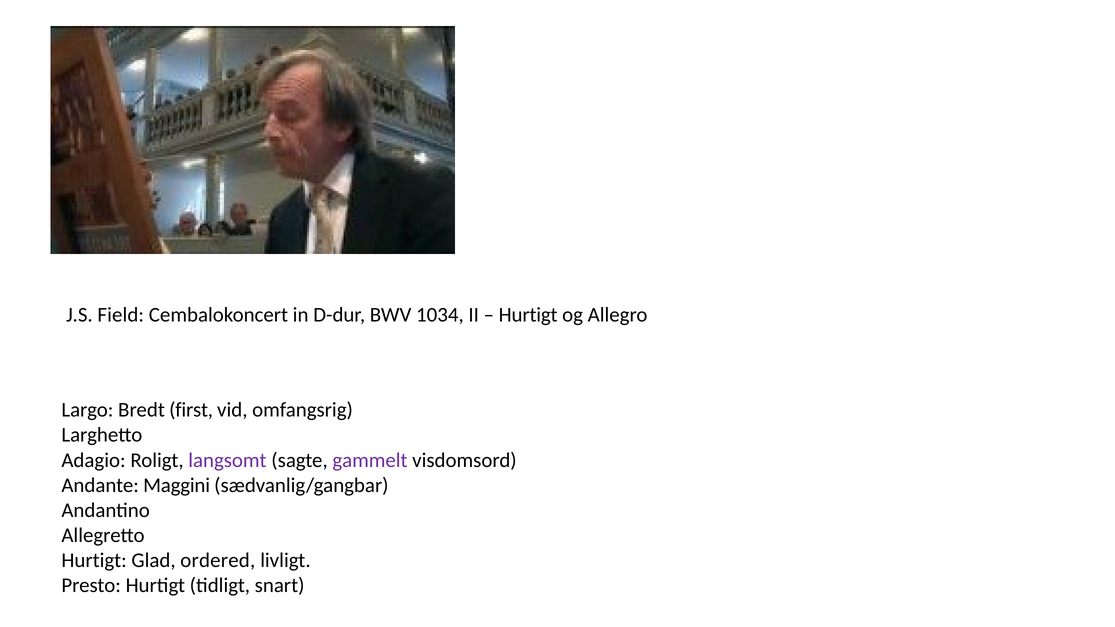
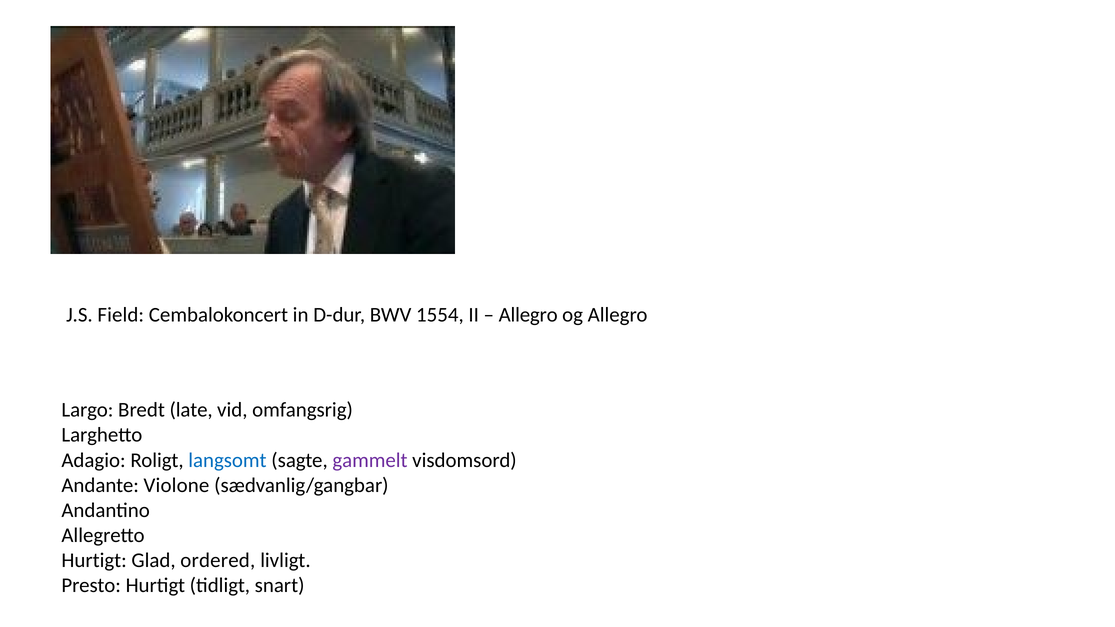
1034: 1034 -> 1554 (440, 315)
Hurtigt: Hurtigt -> Allegro (528, 315)
first: first -> late (191, 410)
langsomt colour: purple -> blue (227, 460)
Maggini: Maggini -> Violone (176, 485)
